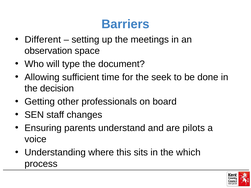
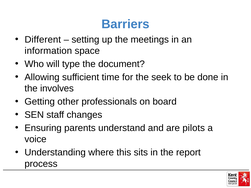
observation: observation -> information (48, 51)
decision: decision -> involves (57, 89)
which: which -> report (188, 153)
